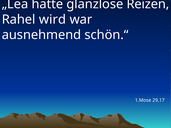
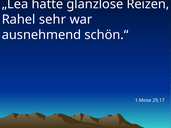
wird: wird -> sehr (52, 19)
